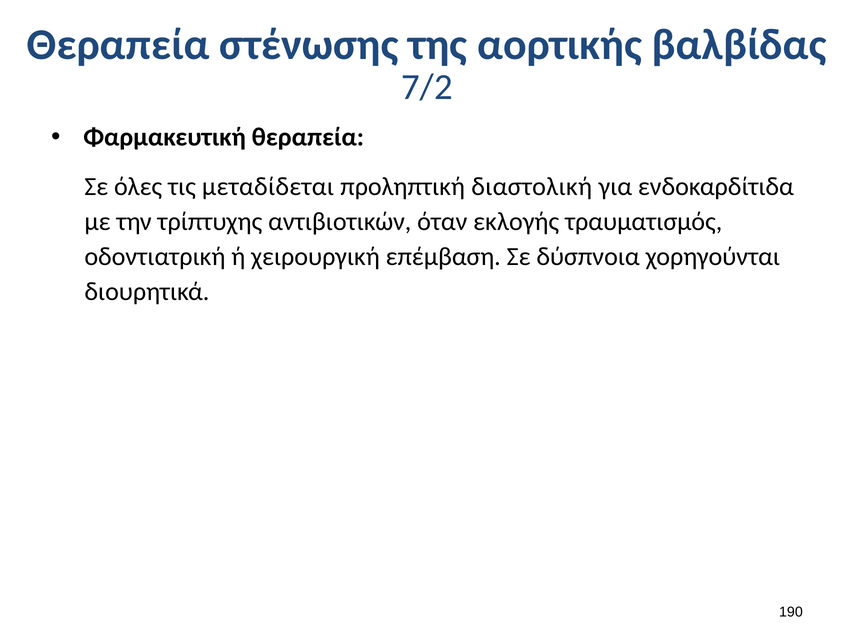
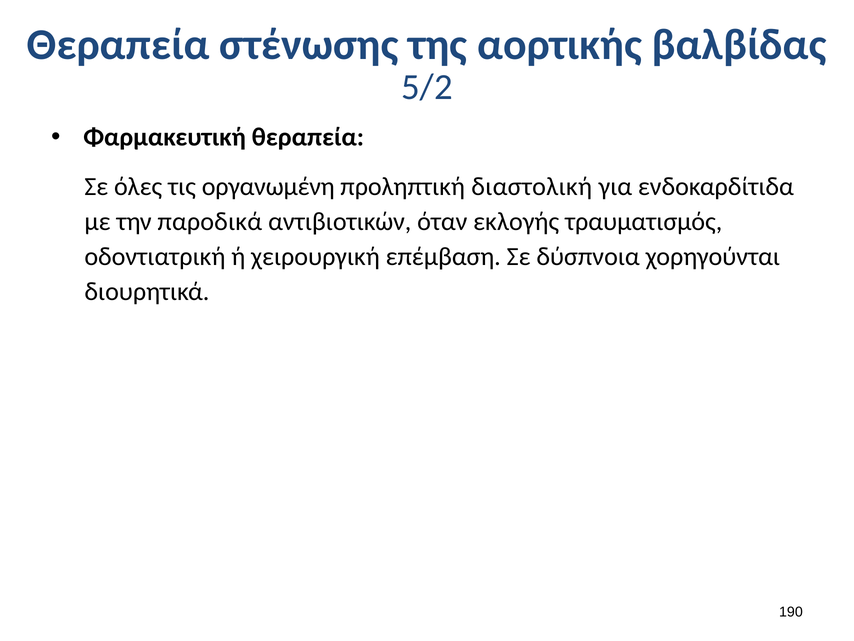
7/2: 7/2 -> 5/2 (427, 87)
μεταδίδεται: μεταδίδεται -> οργανωμένη (268, 186)
τρίπτυχης: τρίπτυχης -> παροδικά (210, 222)
